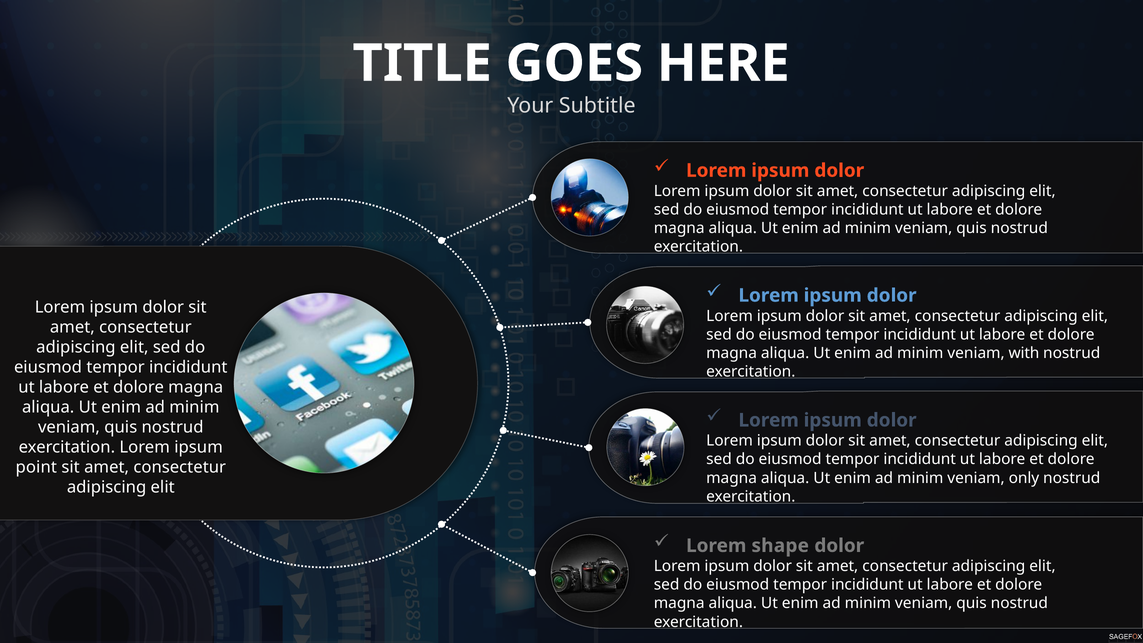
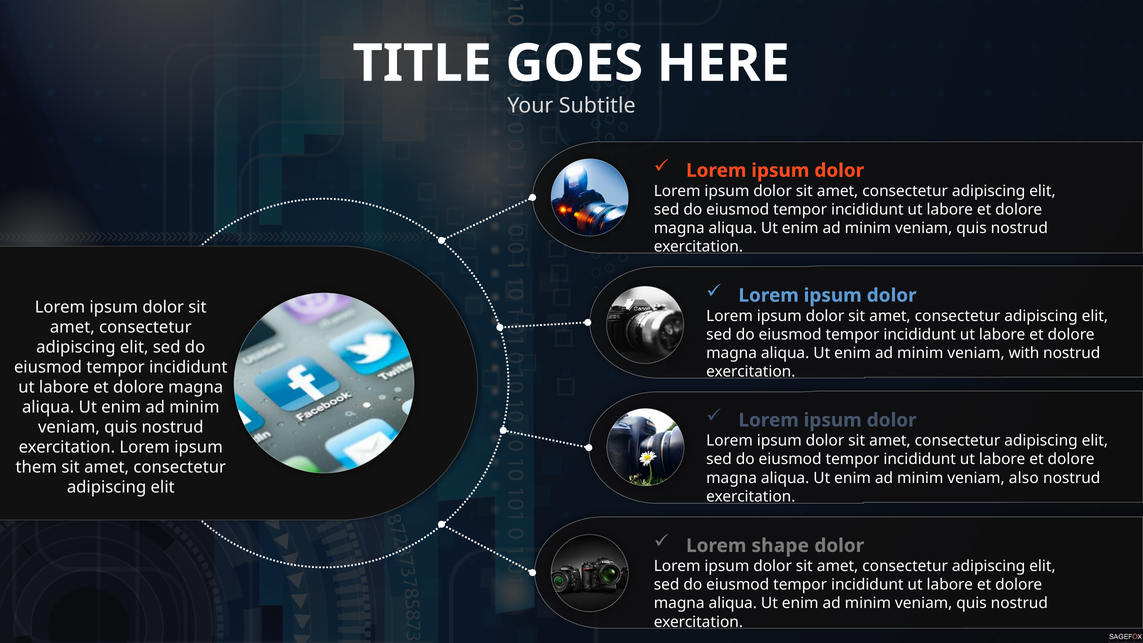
point: point -> them (36, 467)
only: only -> also (1024, 478)
